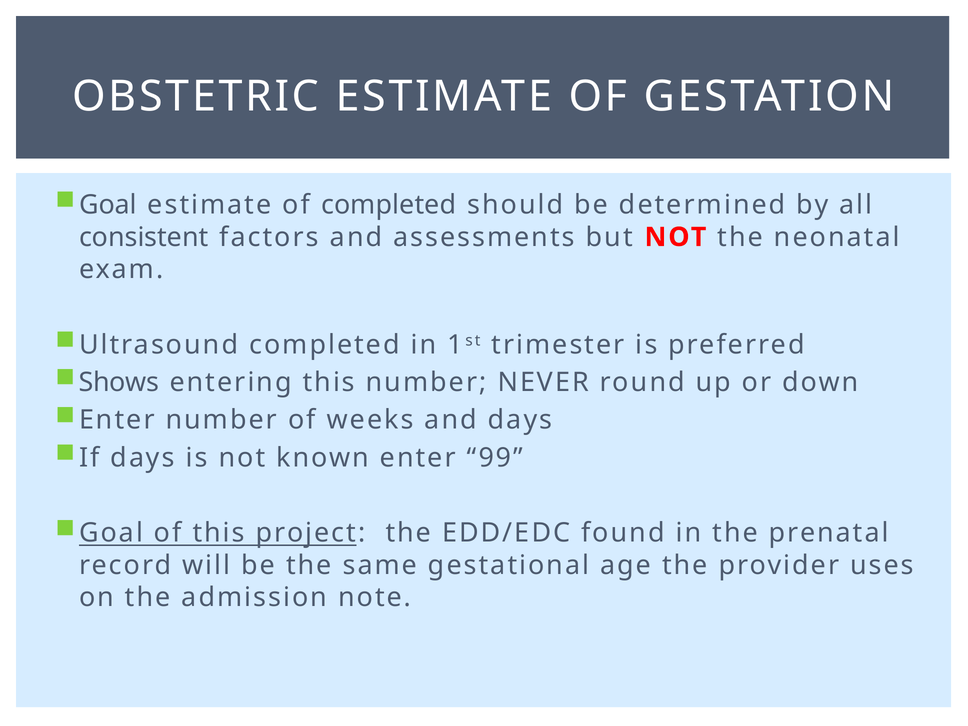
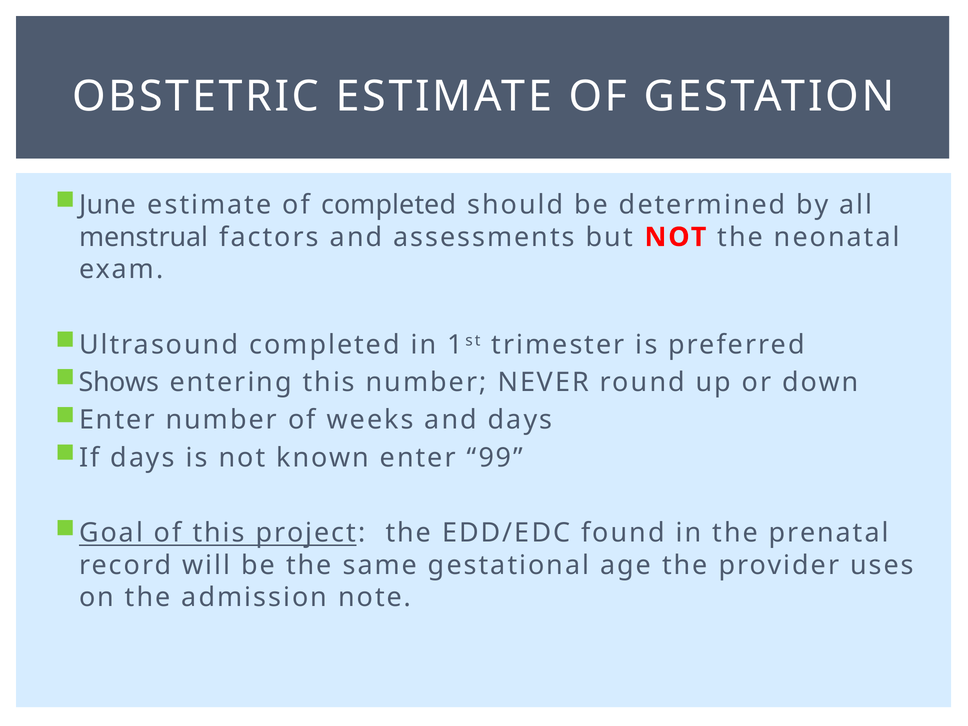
Goal: Goal -> June (108, 205)
consistent: consistent -> menstrual (144, 237)
